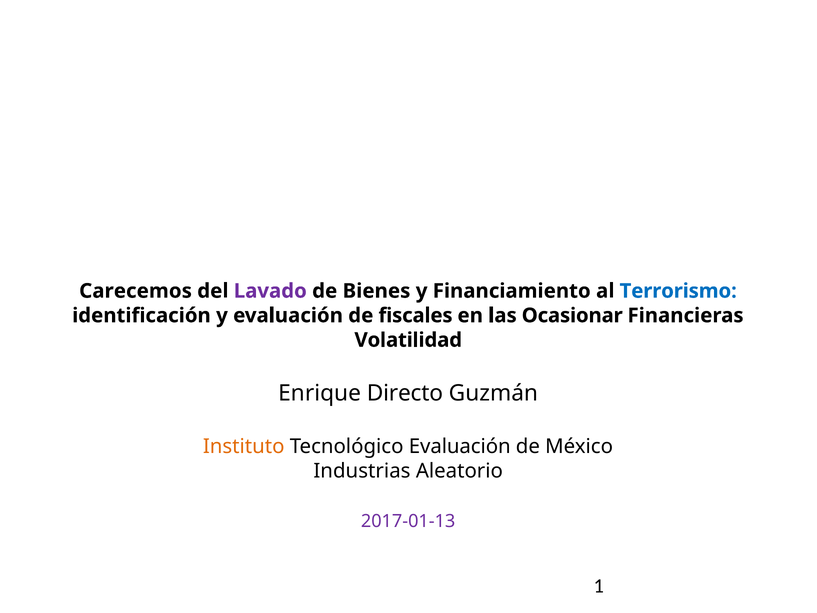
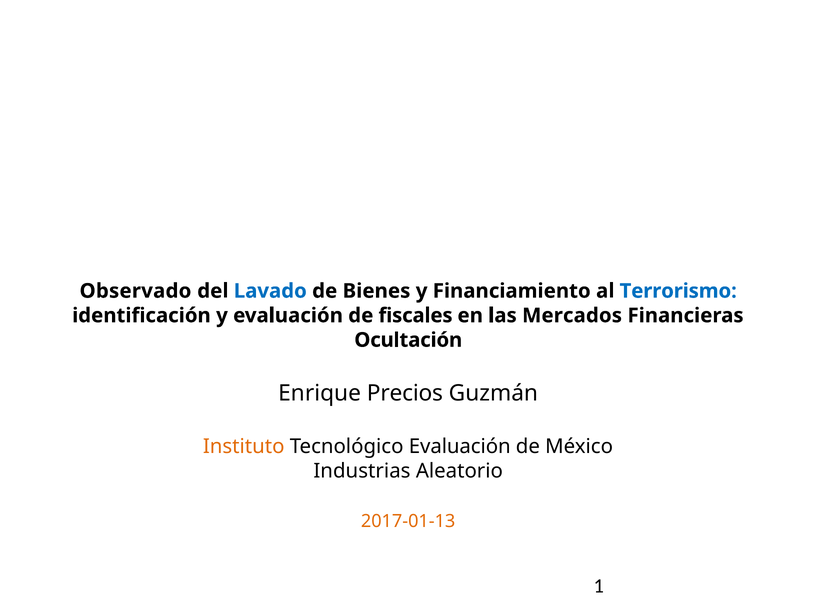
Carecemos: Carecemos -> Observado (135, 291)
Lavado colour: purple -> blue (270, 291)
Ocasionar: Ocasionar -> Mercados (572, 315)
Volatilidad: Volatilidad -> Ocultación (408, 340)
Directo: Directo -> Precios (405, 393)
2017-01-13 colour: purple -> orange (408, 521)
